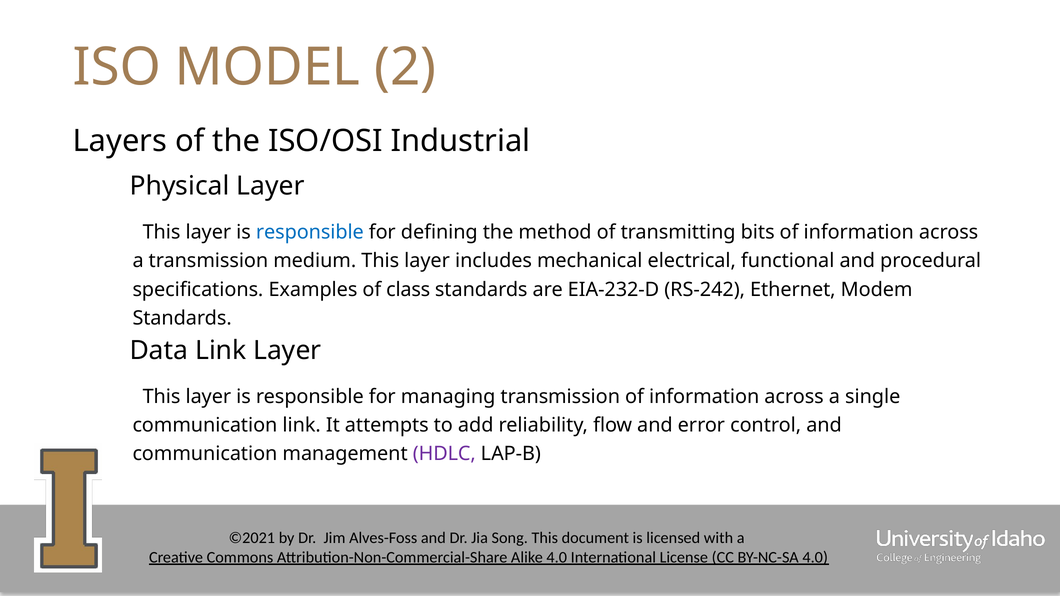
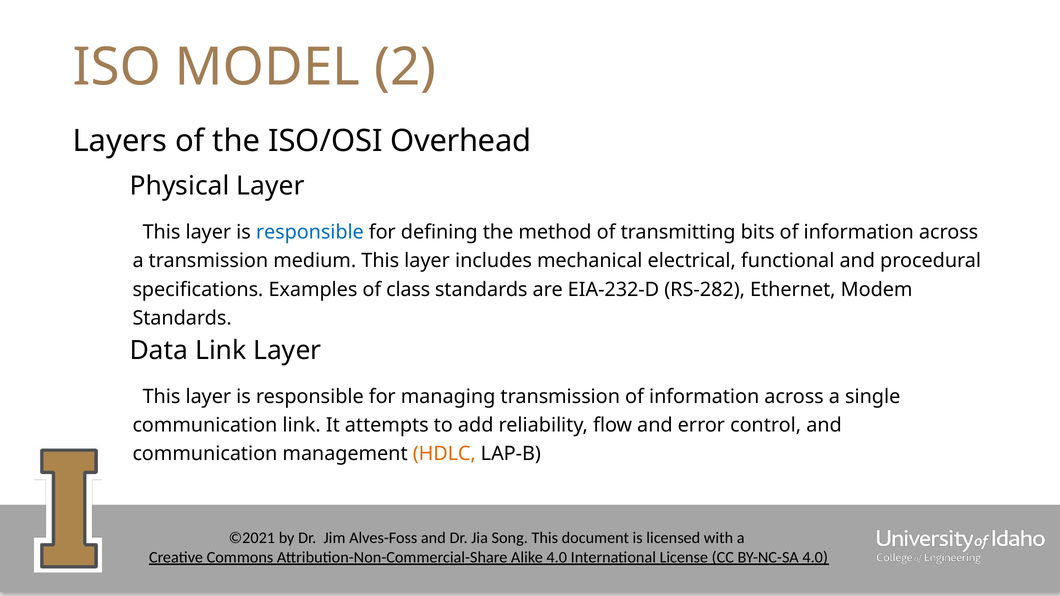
Industrial: Industrial -> Overhead (461, 141)
RS-242: RS-242 -> RS-282 (705, 290)
HDLC colour: purple -> orange (444, 454)
